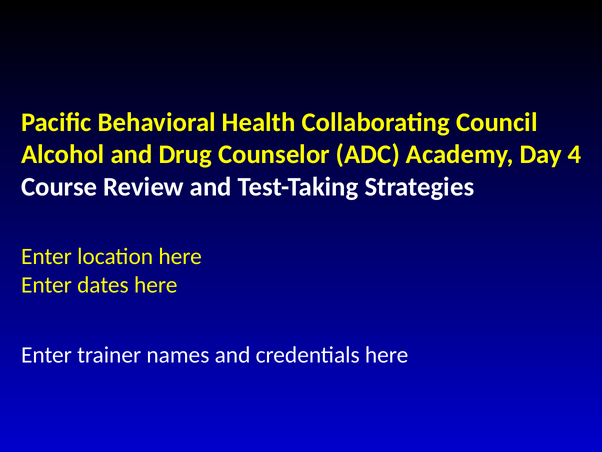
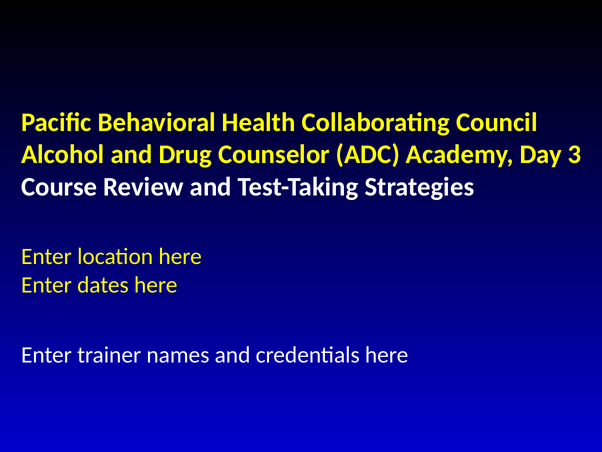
4: 4 -> 3 (575, 154)
